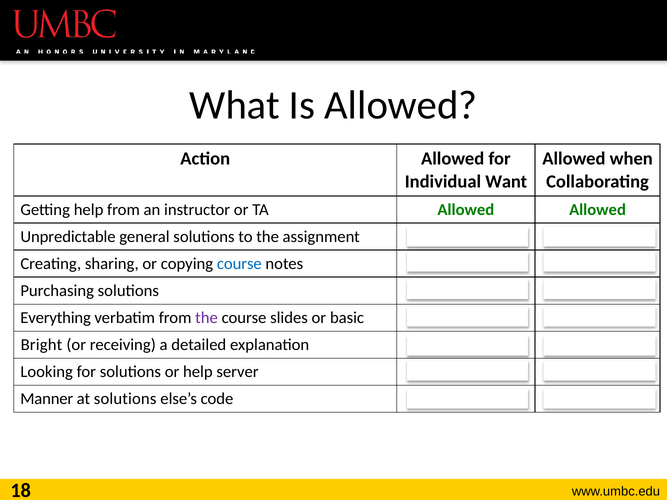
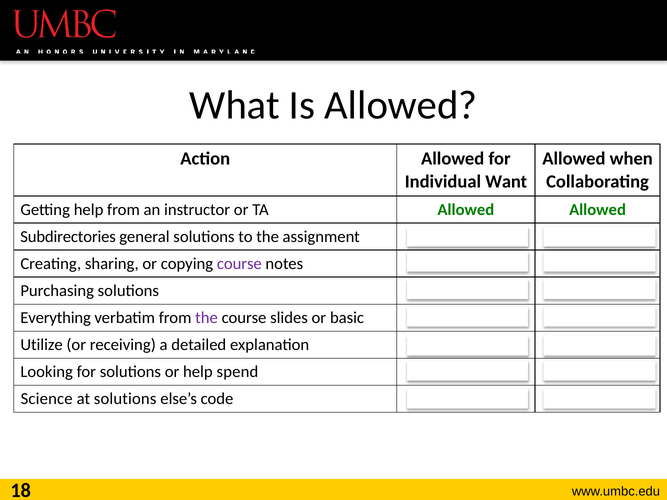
Unpredictable: Unpredictable -> Subdirectories (68, 237)
course colour: blue -> purple (239, 264)
Bright: Bright -> Utilize (42, 345)
server: server -> spend (237, 372)
Manner: Manner -> Science (47, 399)
